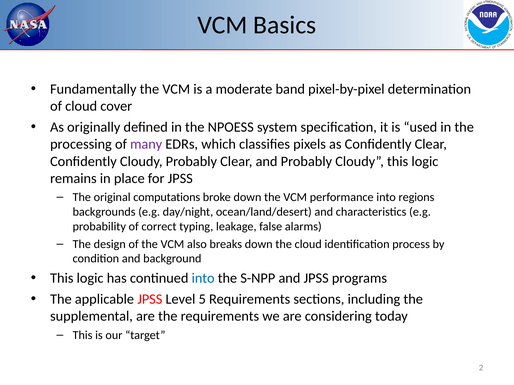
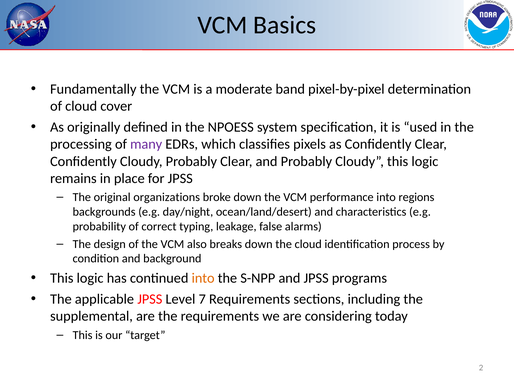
computations: computations -> organizations (167, 197)
into colour: blue -> orange (203, 279)
5: 5 -> 7 (202, 299)
